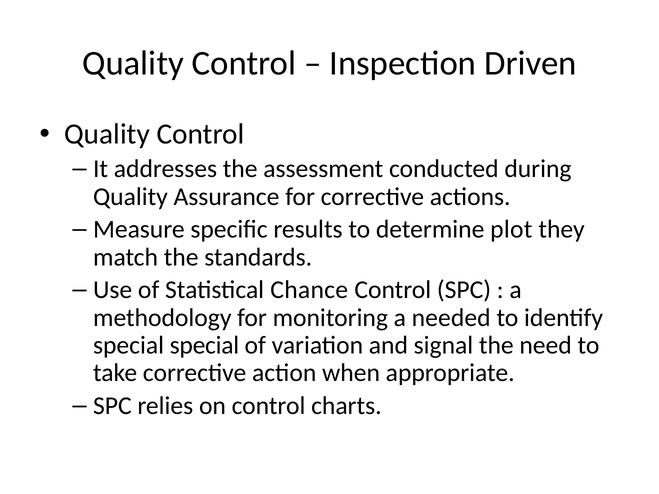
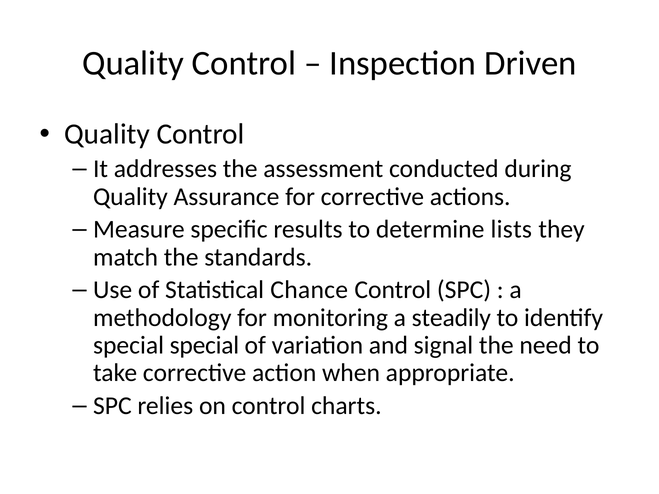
plot: plot -> lists (511, 230)
needed: needed -> steadily (451, 318)
